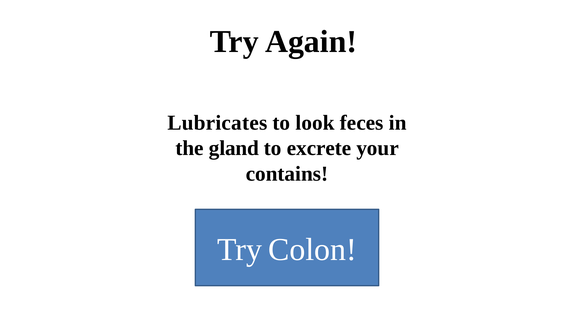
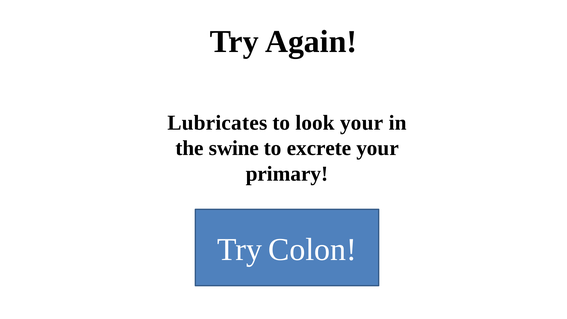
look feces: feces -> your (362, 123)
gland: gland -> swine (234, 148)
contains: contains -> primary (287, 174)
